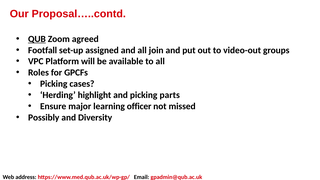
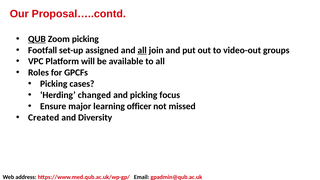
Zoom agreed: agreed -> picking (85, 39)
all underline: none -> present (142, 50)
highlight: highlight -> changed (94, 95)
parts: parts -> focus (170, 95)
Possibly: Possibly -> Created (44, 117)
